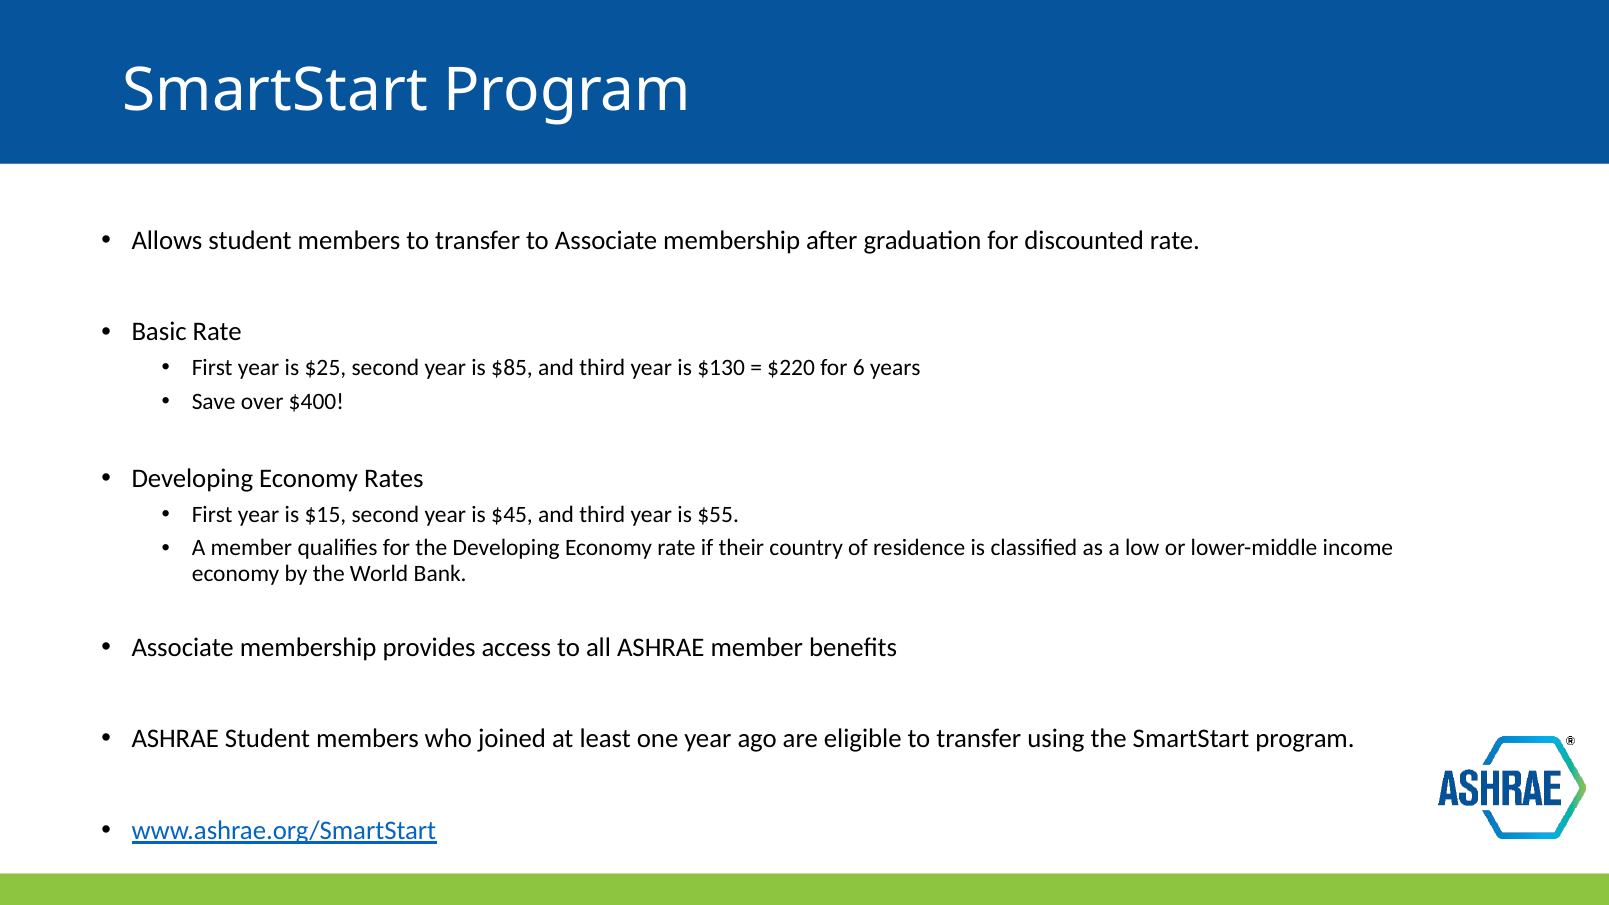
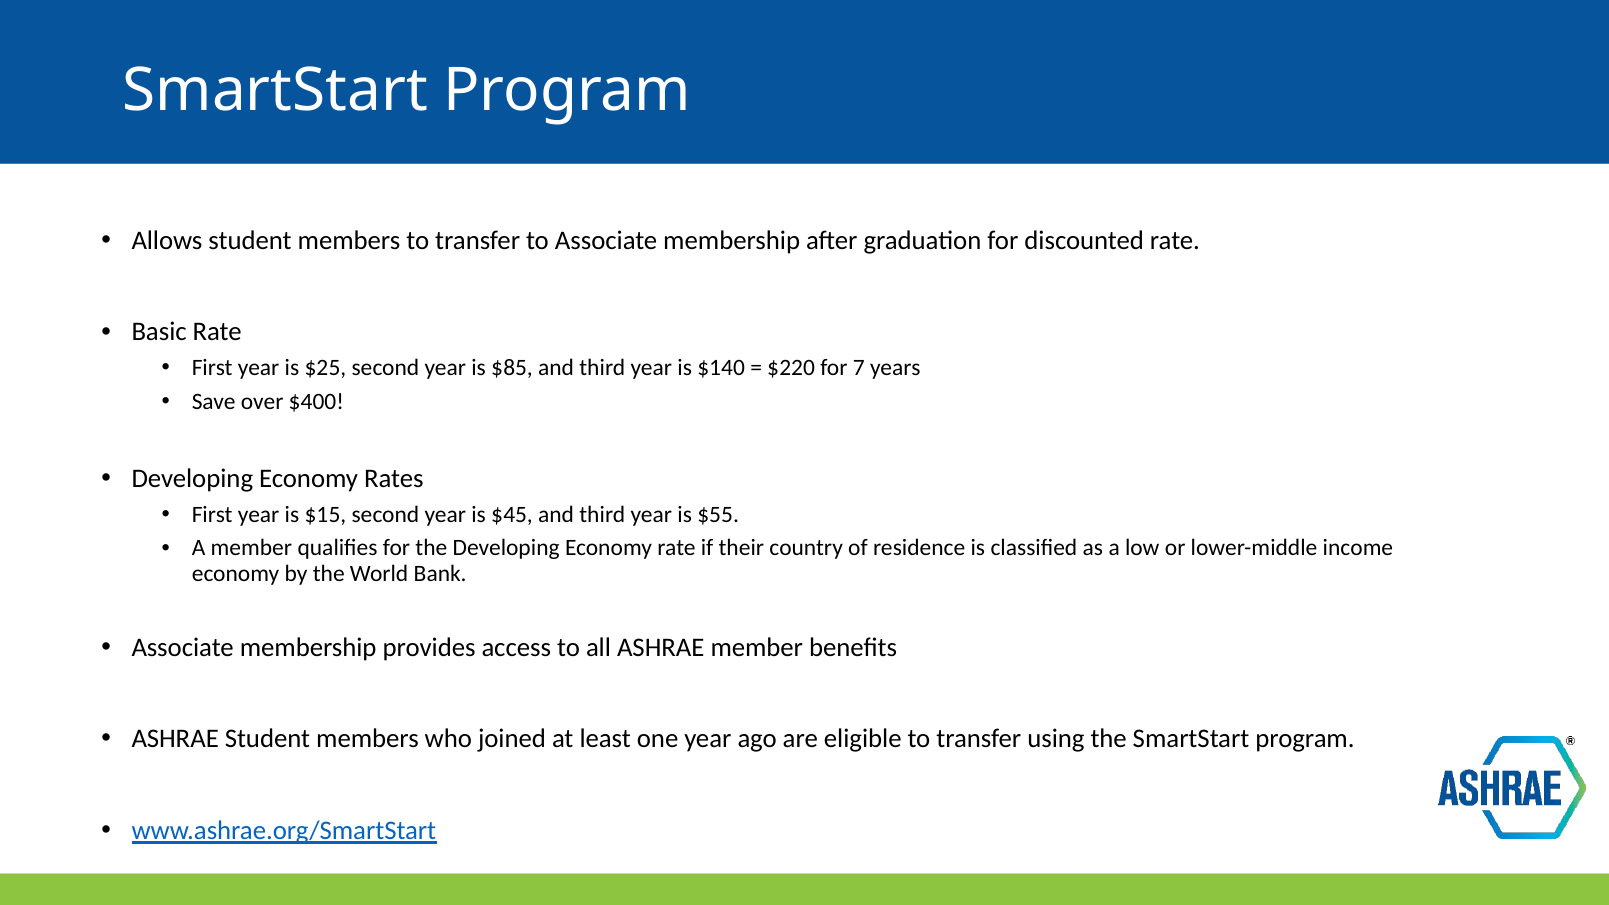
$130: $130 -> $140 (721, 368)
6: 6 -> 7 (859, 368)
